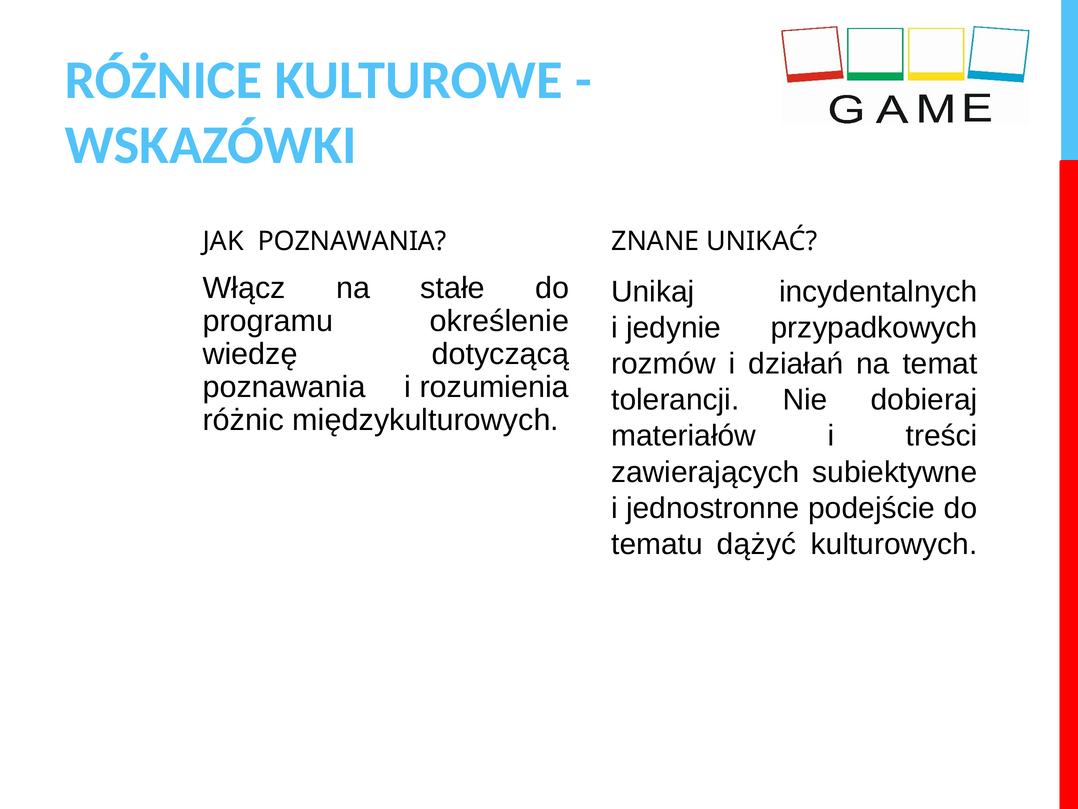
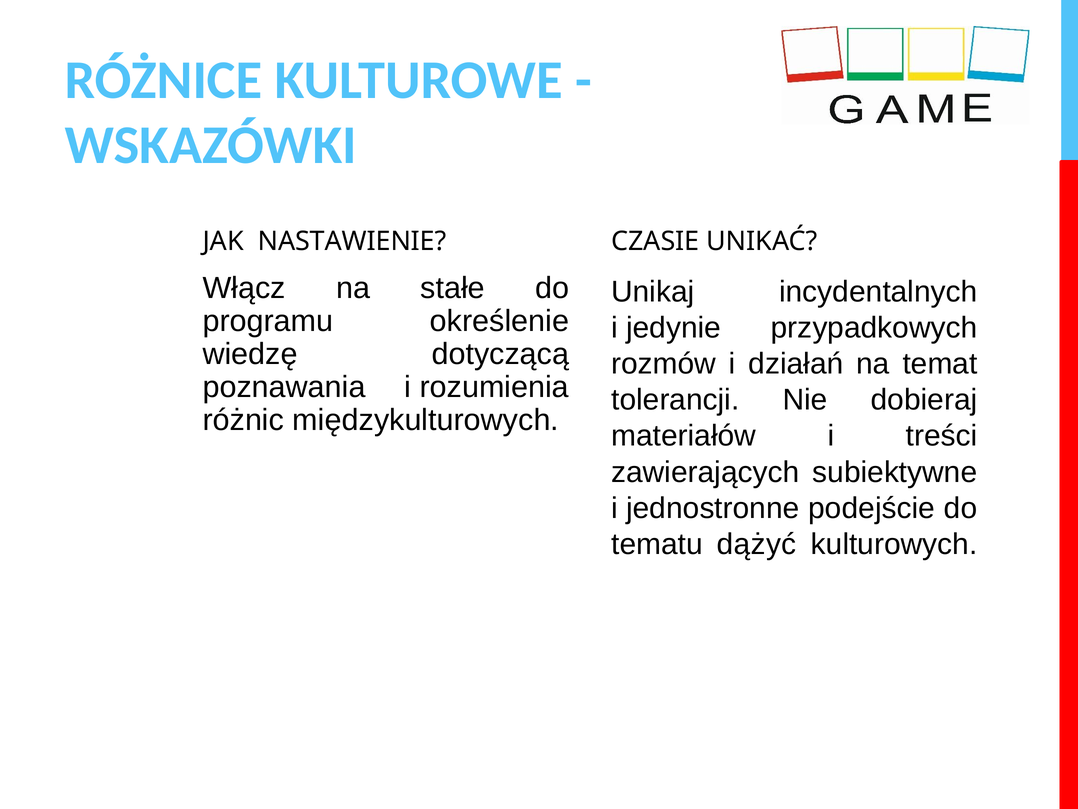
JAK POZNAWANIA: POZNAWANIA -> NASTAWIENIE (352, 241)
ZNANE: ZNANE -> CZASIE (655, 241)
